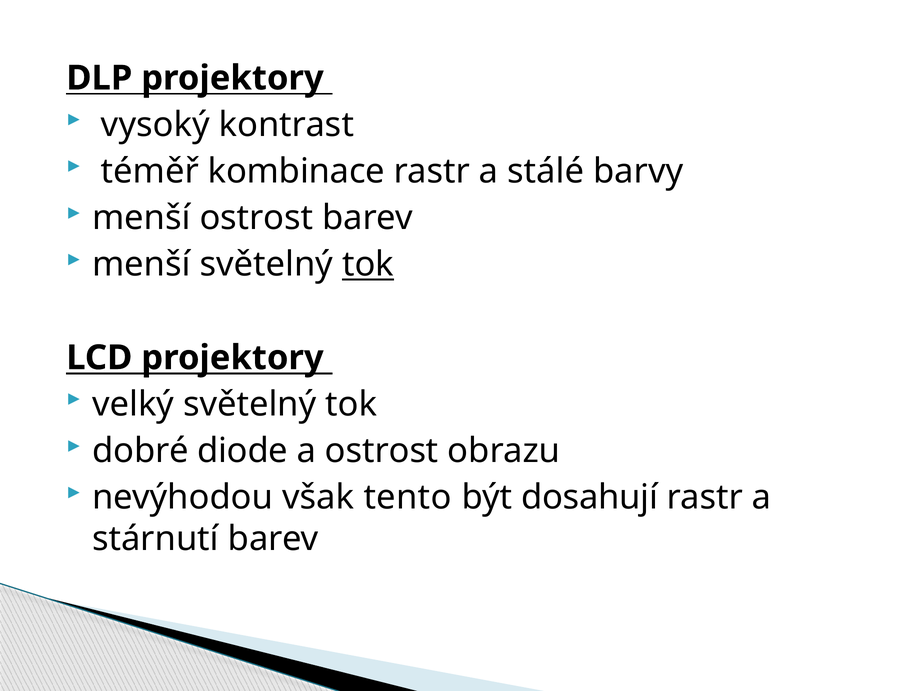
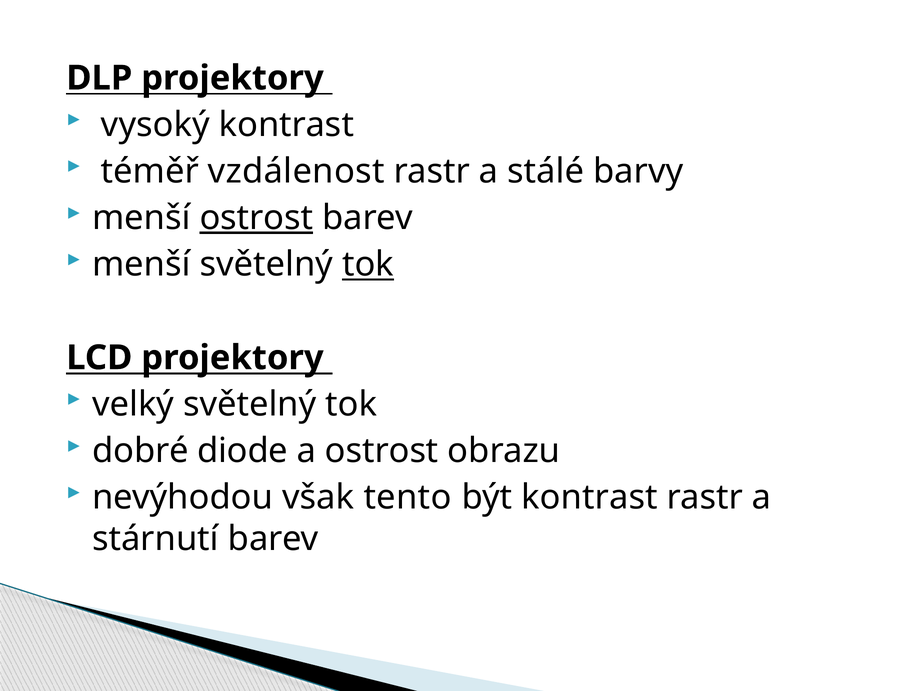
kombinace: kombinace -> vzdálenost (296, 171)
ostrost underline: none -> present (256, 218)
být dosahují: dosahují -> kontrast (589, 498)
